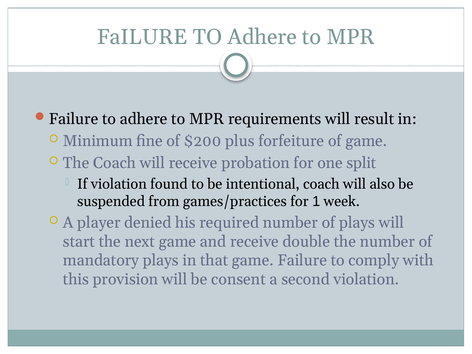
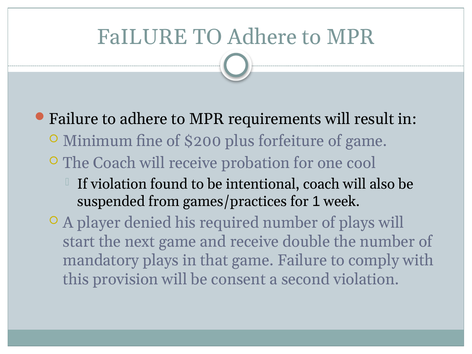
split: split -> cool (361, 163)
